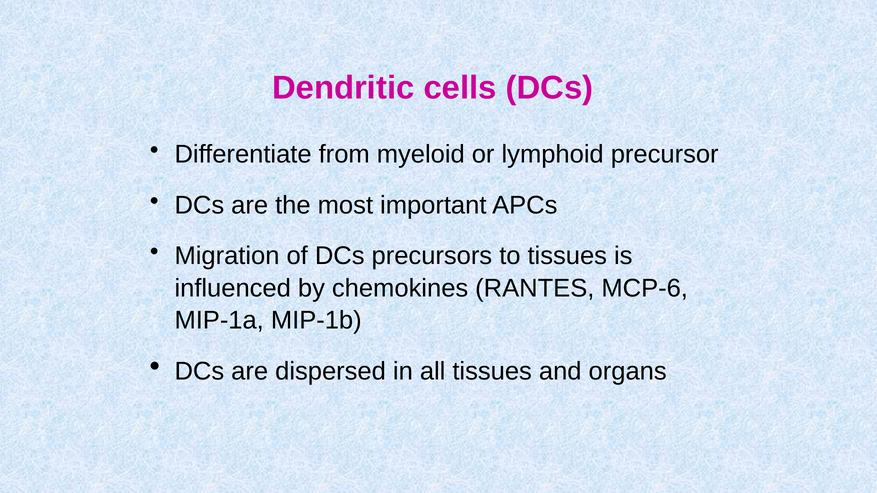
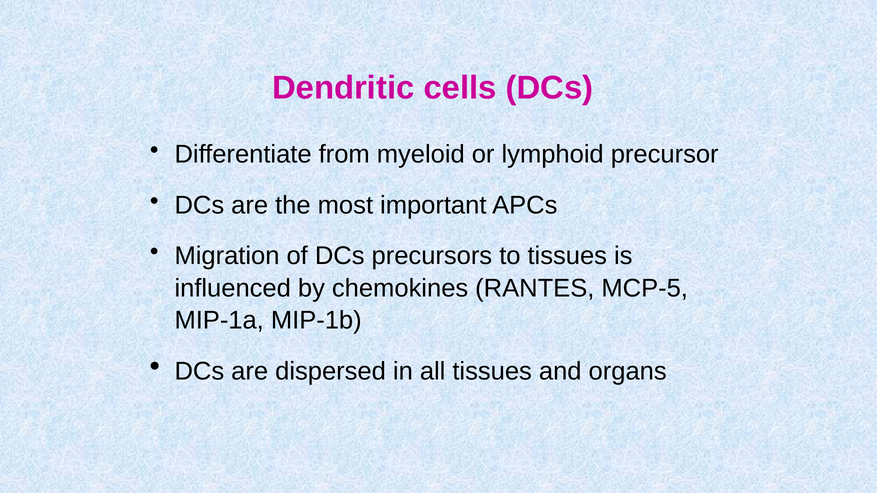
MCP-6: MCP-6 -> MCP-5 (645, 288)
